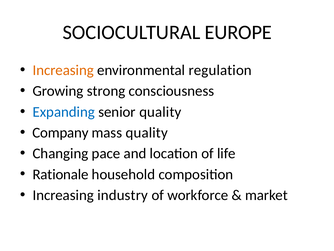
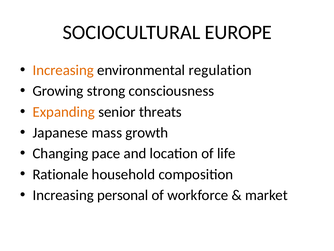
Expanding colour: blue -> orange (64, 112)
senior quality: quality -> threats (160, 112)
Company: Company -> Japanese (60, 132)
mass quality: quality -> growth (147, 132)
industry: industry -> personal (123, 195)
